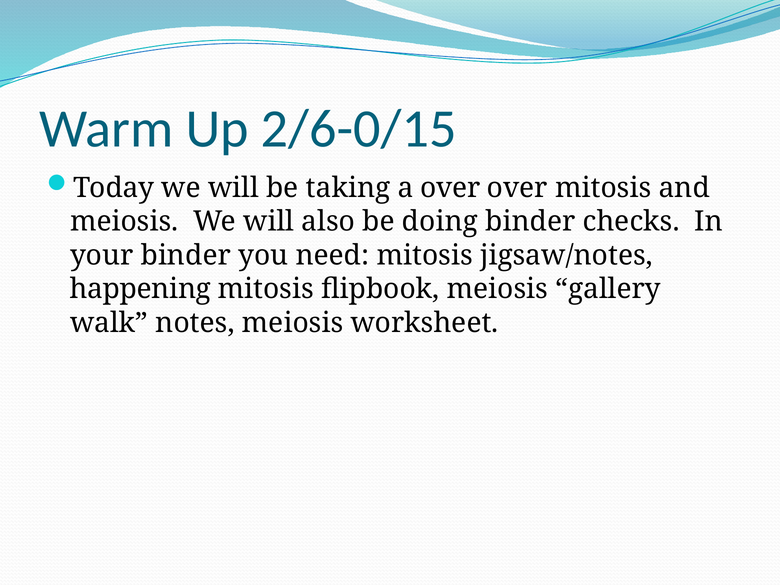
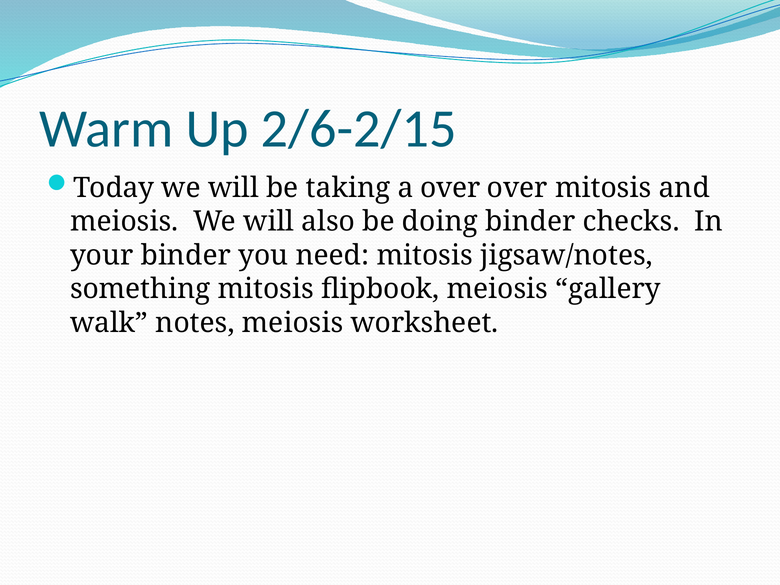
2/6-0/15: 2/6-0/15 -> 2/6-2/15 (359, 129)
happening: happening -> something (140, 289)
